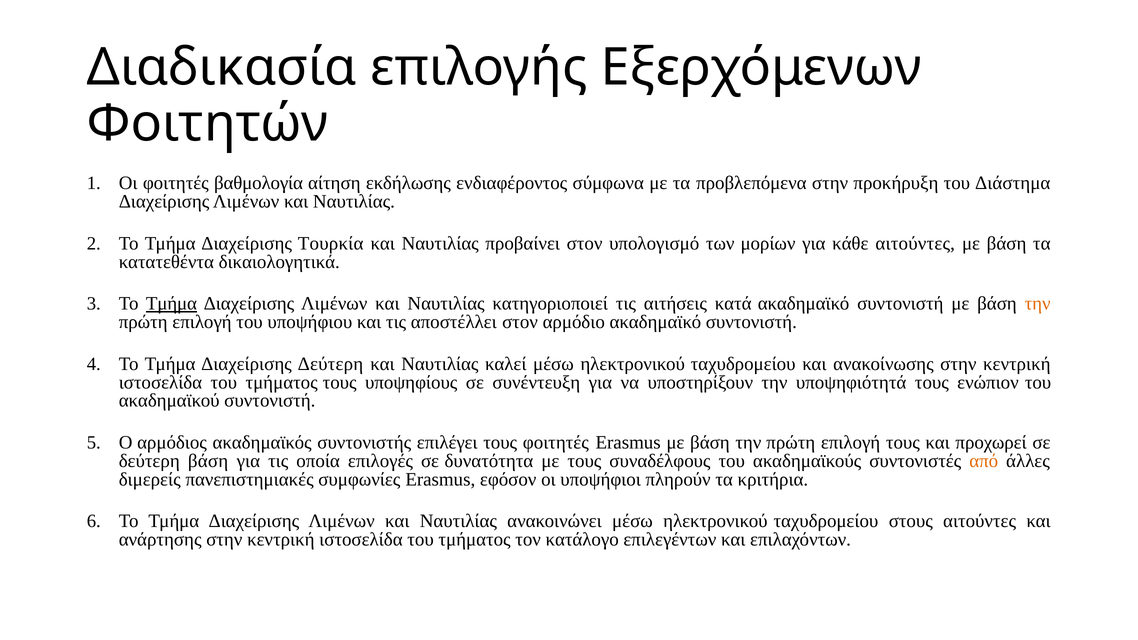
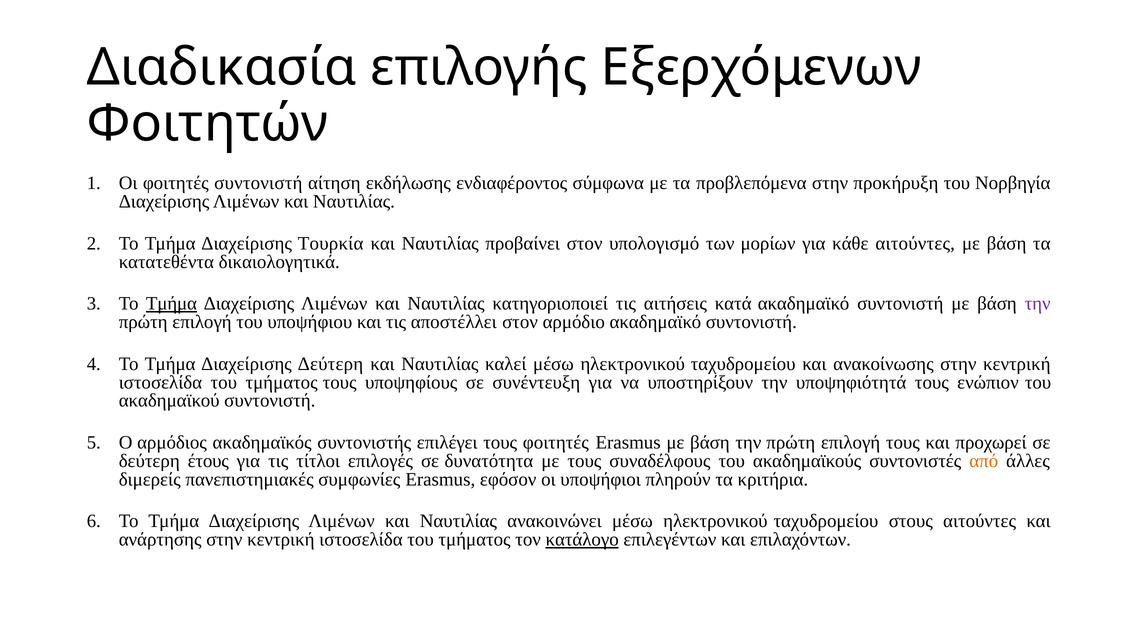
φοιτητές βαθμολογία: βαθμολογία -> συντονιστή (258, 183)
Διάστημα: Διάστημα -> Νορβηγία (1013, 183)
την colour: orange -> purple (1038, 304)
δεύτερη βάση: βάση -> έτους (208, 461)
οποία: οποία -> τίτλοι (318, 461)
κατάλογο underline: none -> present (582, 540)
